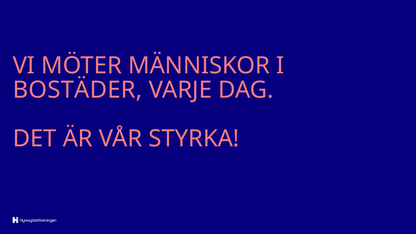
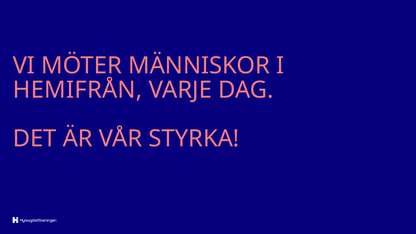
BOSTÄDER: BOSTÄDER -> HEMIFRÅN (78, 90)
